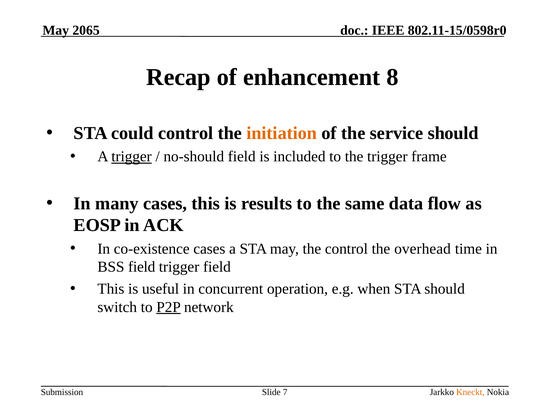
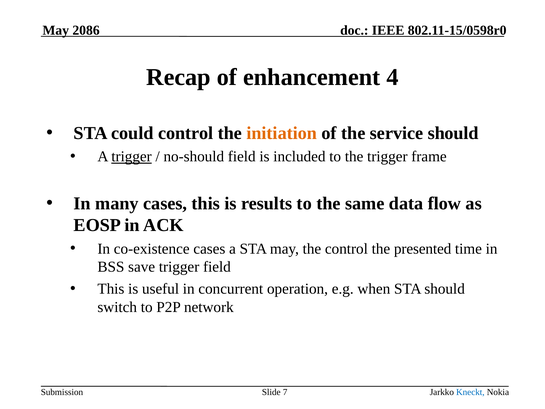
2065: 2065 -> 2086 (86, 30)
8: 8 -> 4 (392, 77)
overhead: overhead -> presented (423, 249)
BSS field: field -> save (142, 267)
P2P underline: present -> none (169, 307)
Kneckt colour: orange -> blue (470, 392)
